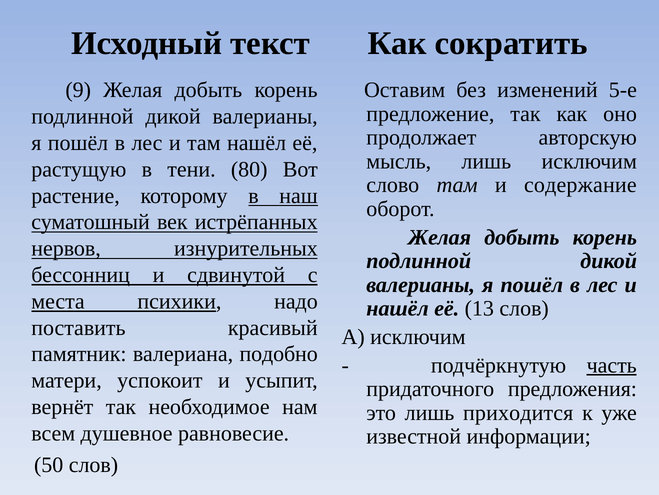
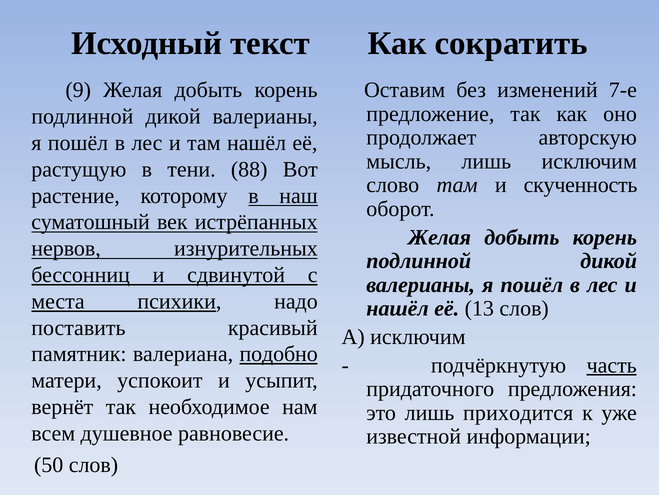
5-е: 5-е -> 7-е (623, 90)
80: 80 -> 88 (249, 169)
содержание: содержание -> скученность (581, 185)
подобно underline: none -> present (279, 354)
